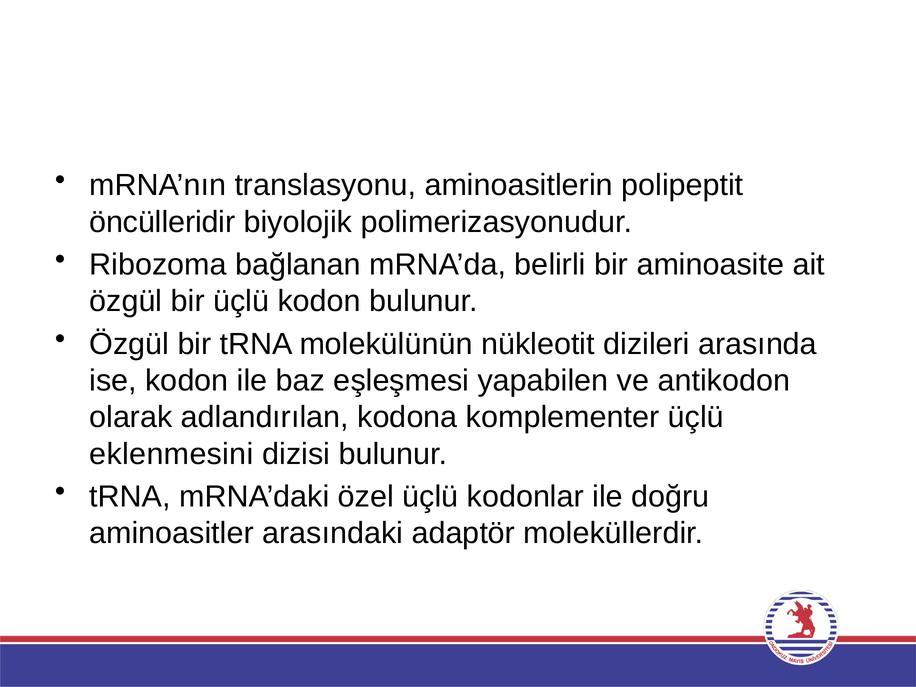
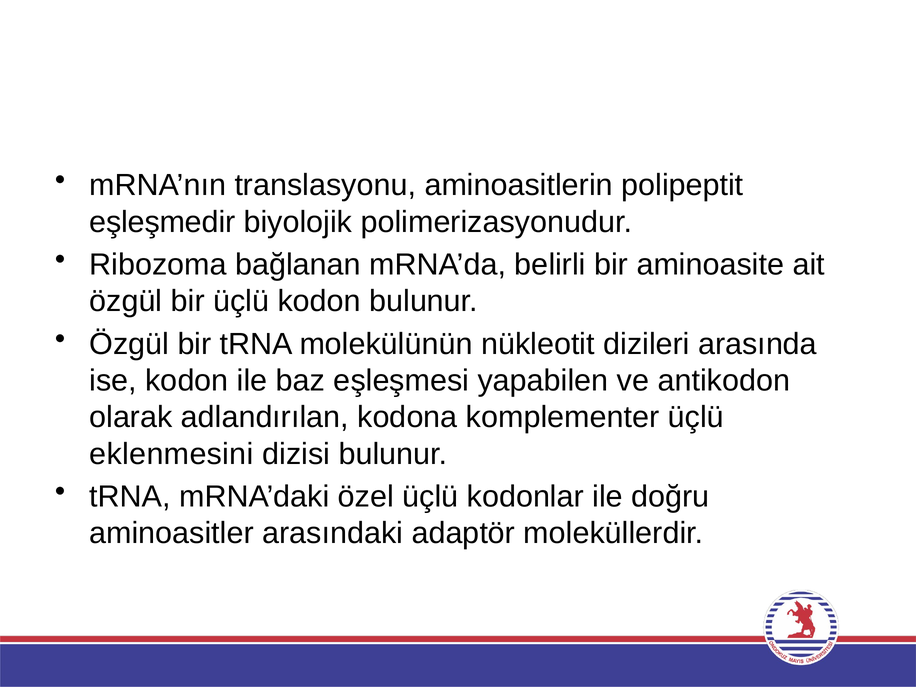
öncülleridir: öncülleridir -> eşleşmedir (162, 222)
